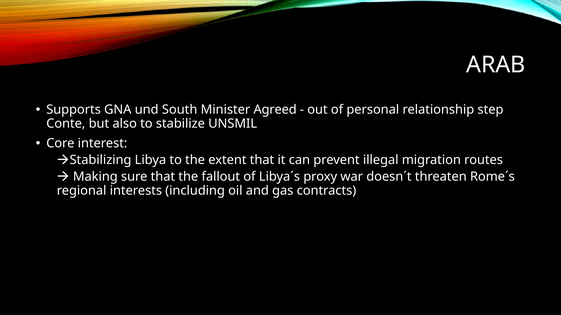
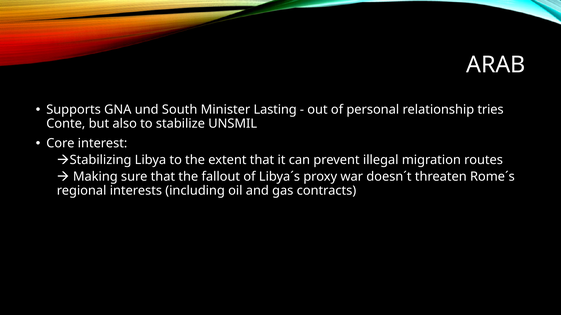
Agreed: Agreed -> Lasting (275, 110)
step: step -> tries (491, 110)
